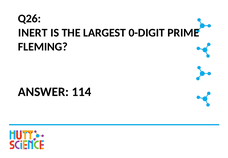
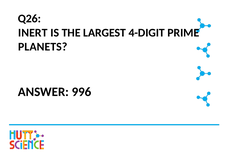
0-DIGIT: 0-DIGIT -> 4-DIGIT (147, 33)
FLEMING: FLEMING -> PLANETS (43, 47)
114: 114 -> 996 (82, 92)
